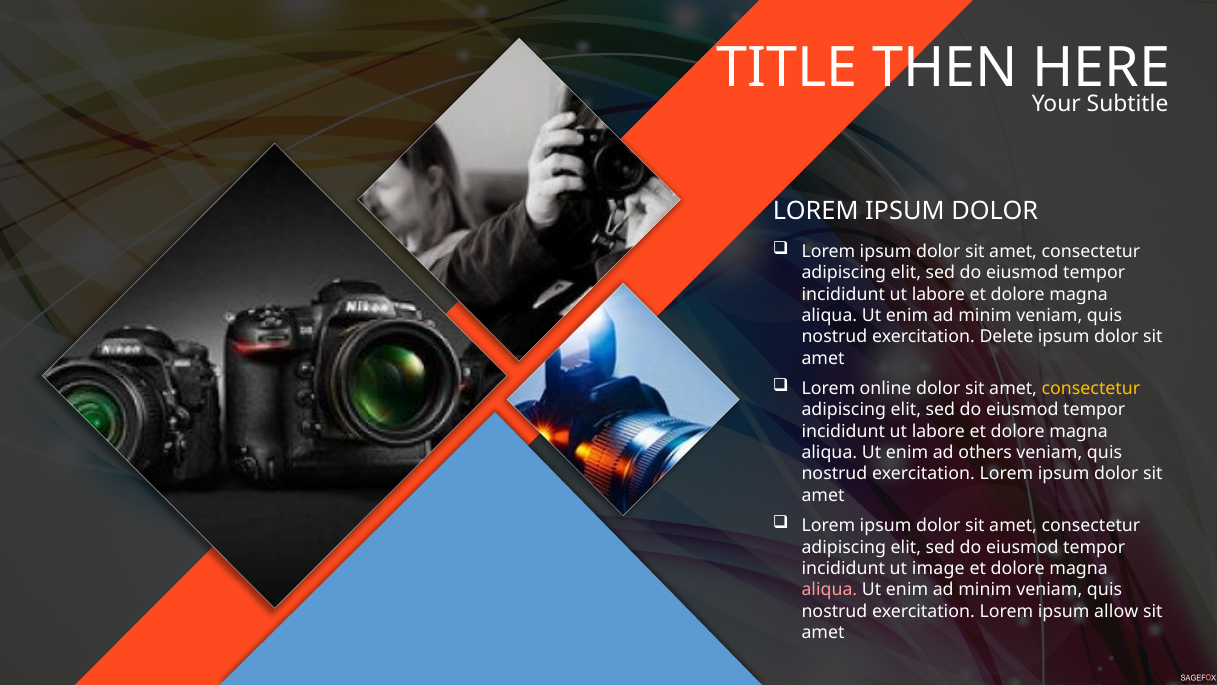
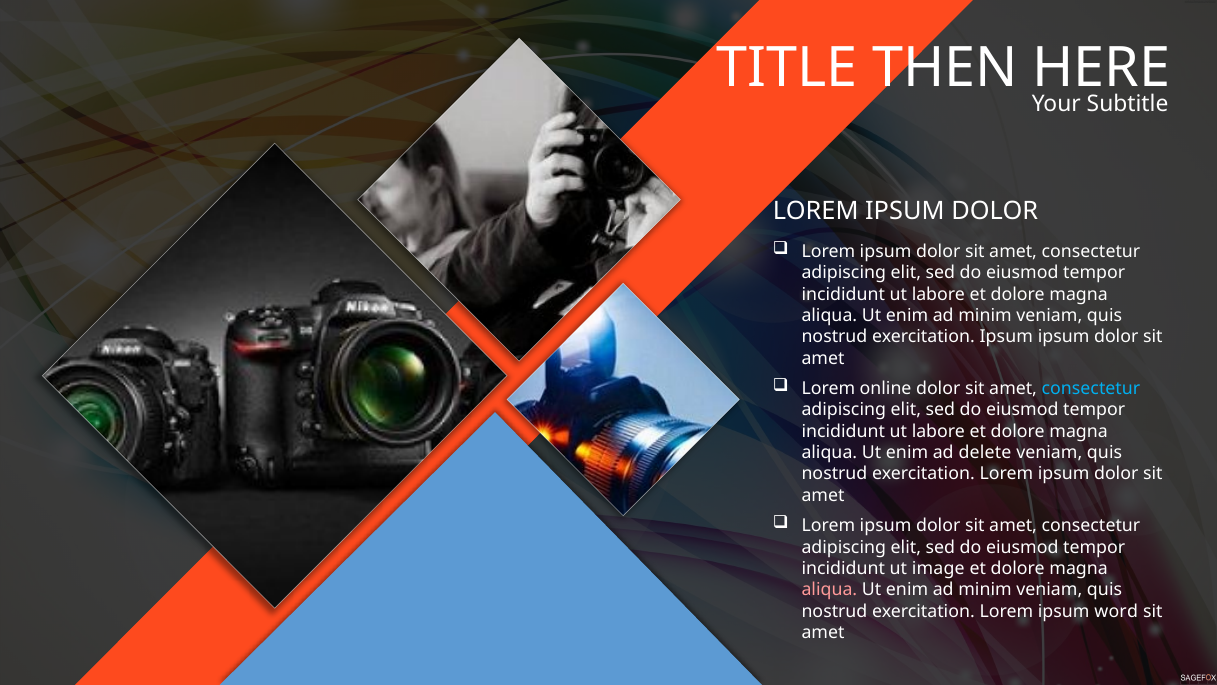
exercitation Delete: Delete -> Ipsum (1006, 337)
consectetur colour: yellow -> light blue (1091, 389)
others: others -> delete (985, 452)
allow: allow -> word (1116, 611)
